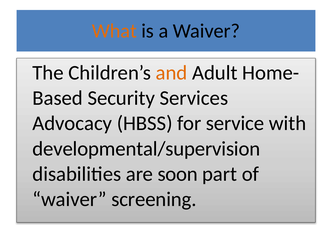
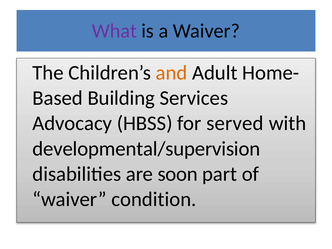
What colour: orange -> purple (114, 31)
Security: Security -> Building (121, 98)
service: service -> served (235, 123)
screening: screening -> condition (154, 199)
